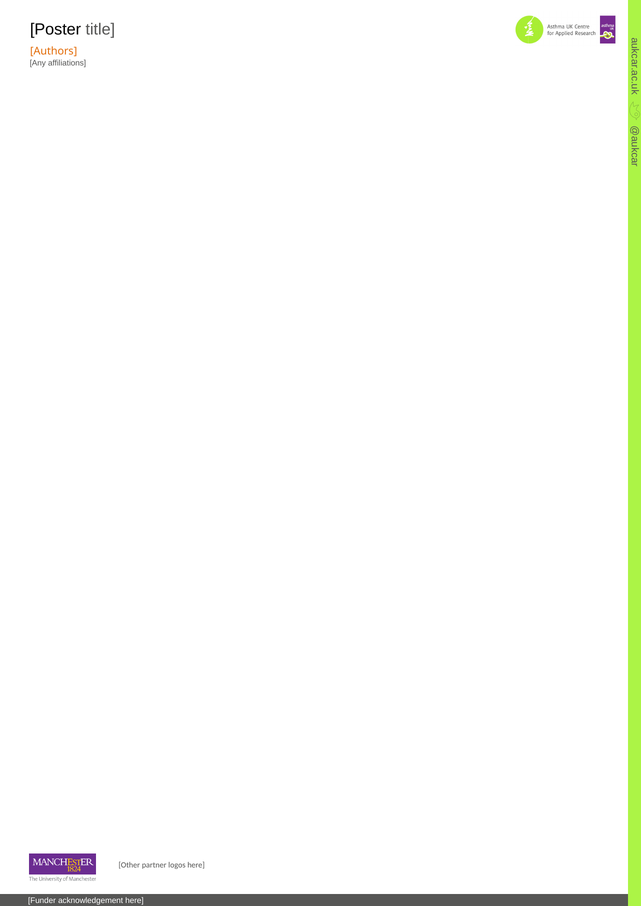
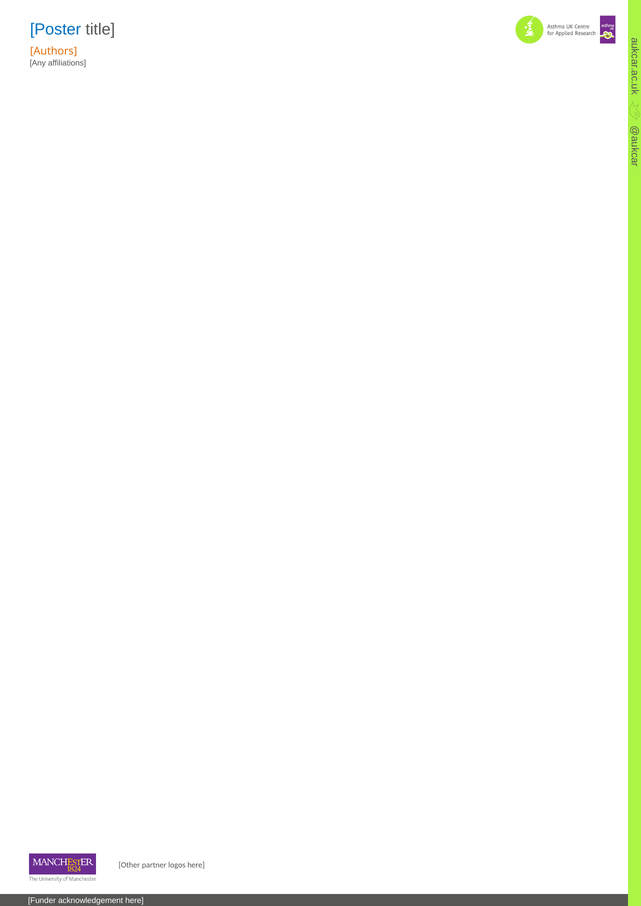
Poster colour: black -> blue (56, 29)
